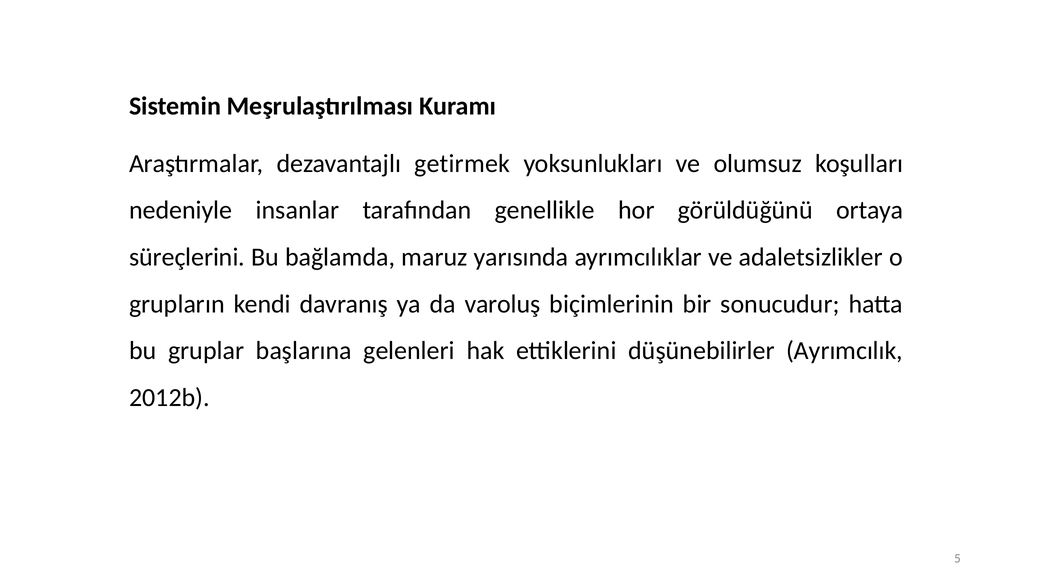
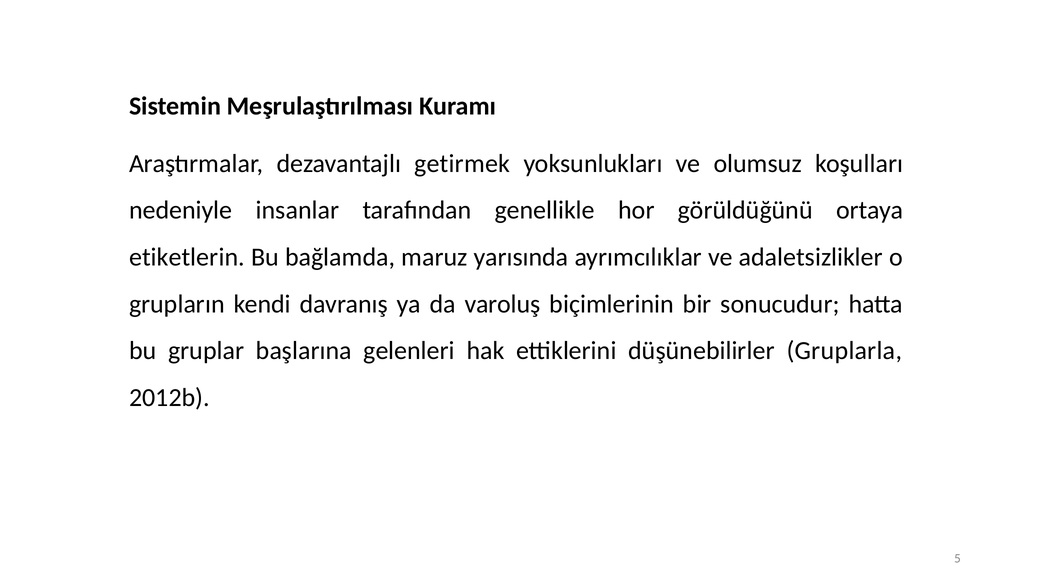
süreçlerini: süreçlerini -> etiketlerin (187, 257)
Ayrımcılık: Ayrımcılık -> Gruplarla (844, 351)
